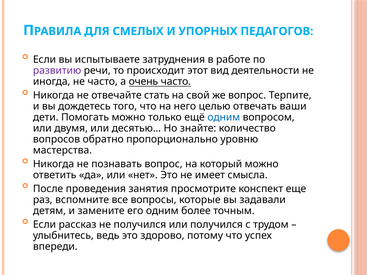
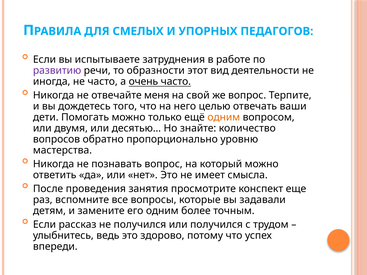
происходит: происходит -> образности (156, 71)
стать: стать -> меня (157, 95)
одним colour: blue -> orange (224, 117)
